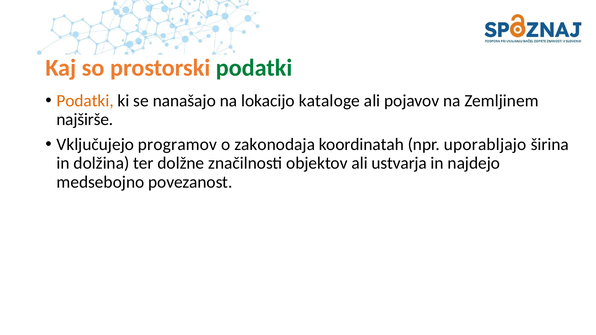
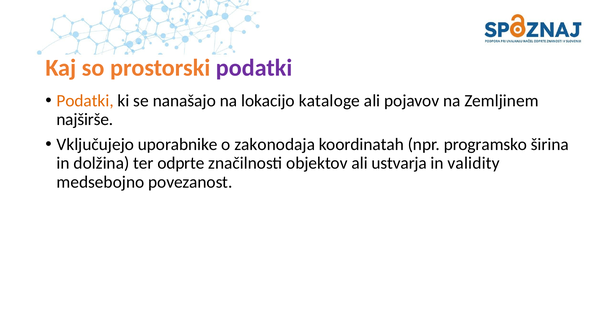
podatki colour: green -> purple (254, 68)
programov: programov -> uporabnike (178, 145)
uporabljajo: uporabljajo -> programsko (485, 145)
dolžne: dolžne -> odprte (181, 163)
najdejo: najdejo -> validity (474, 163)
